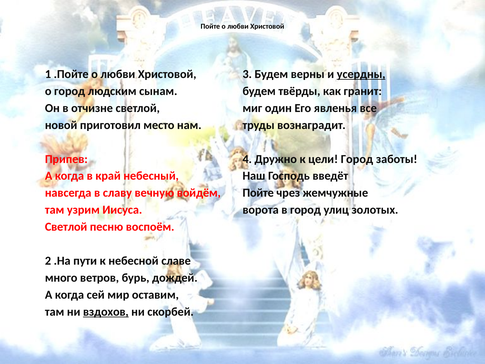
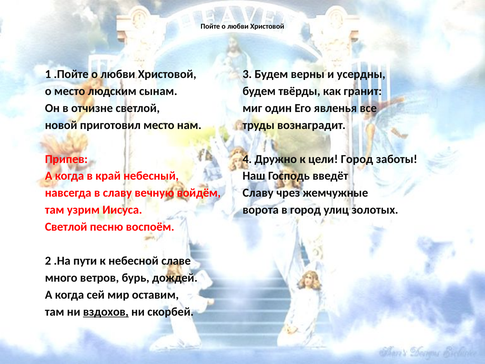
усердны underline: present -> none (361, 74)
о город: город -> место (70, 91)
Пойте: Пойте -> Славу (258, 193)
